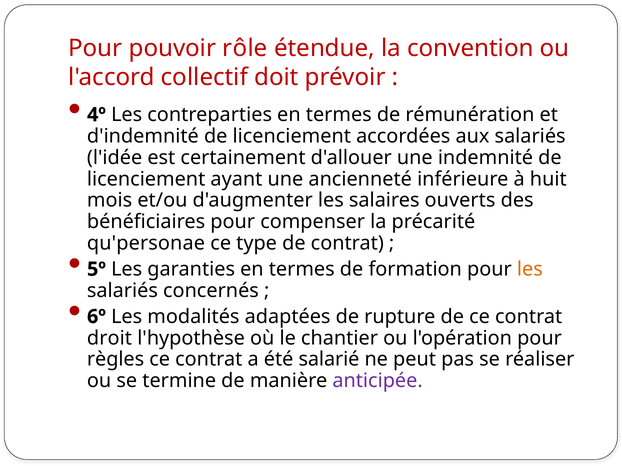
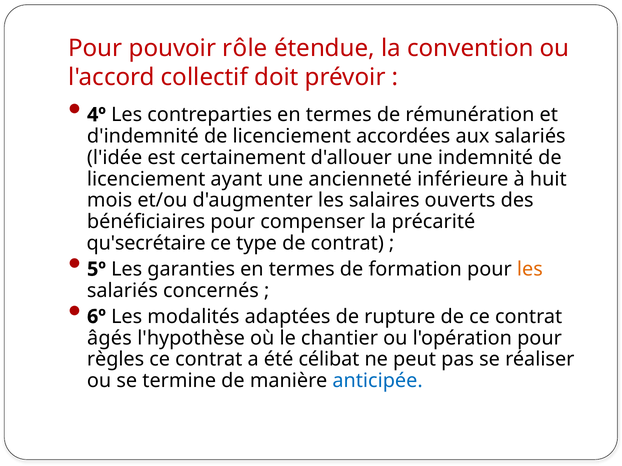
qu'personae: qu'personae -> qu'secrétaire (146, 244)
droit: droit -> âgés (109, 338)
salarié: salarié -> célibat (329, 360)
anticipée colour: purple -> blue (378, 381)
